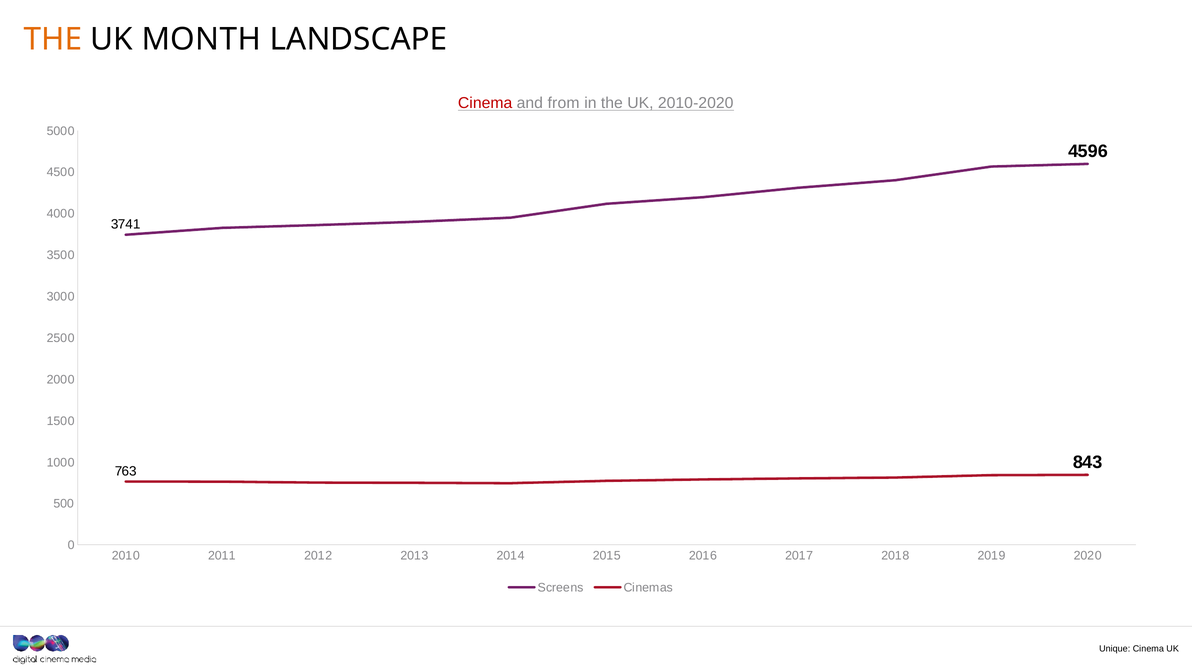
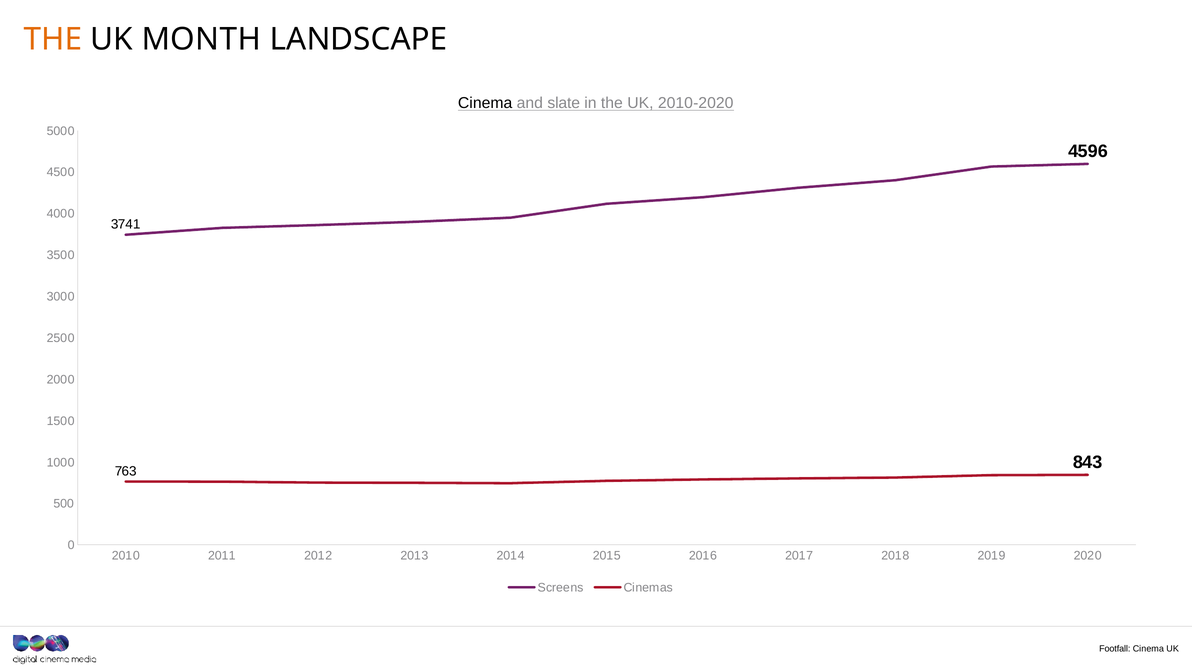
Cinema colour: red -> black (485, 103)
from: from -> slate (564, 103)
Unique: Unique -> Footfall (1115, 649)
